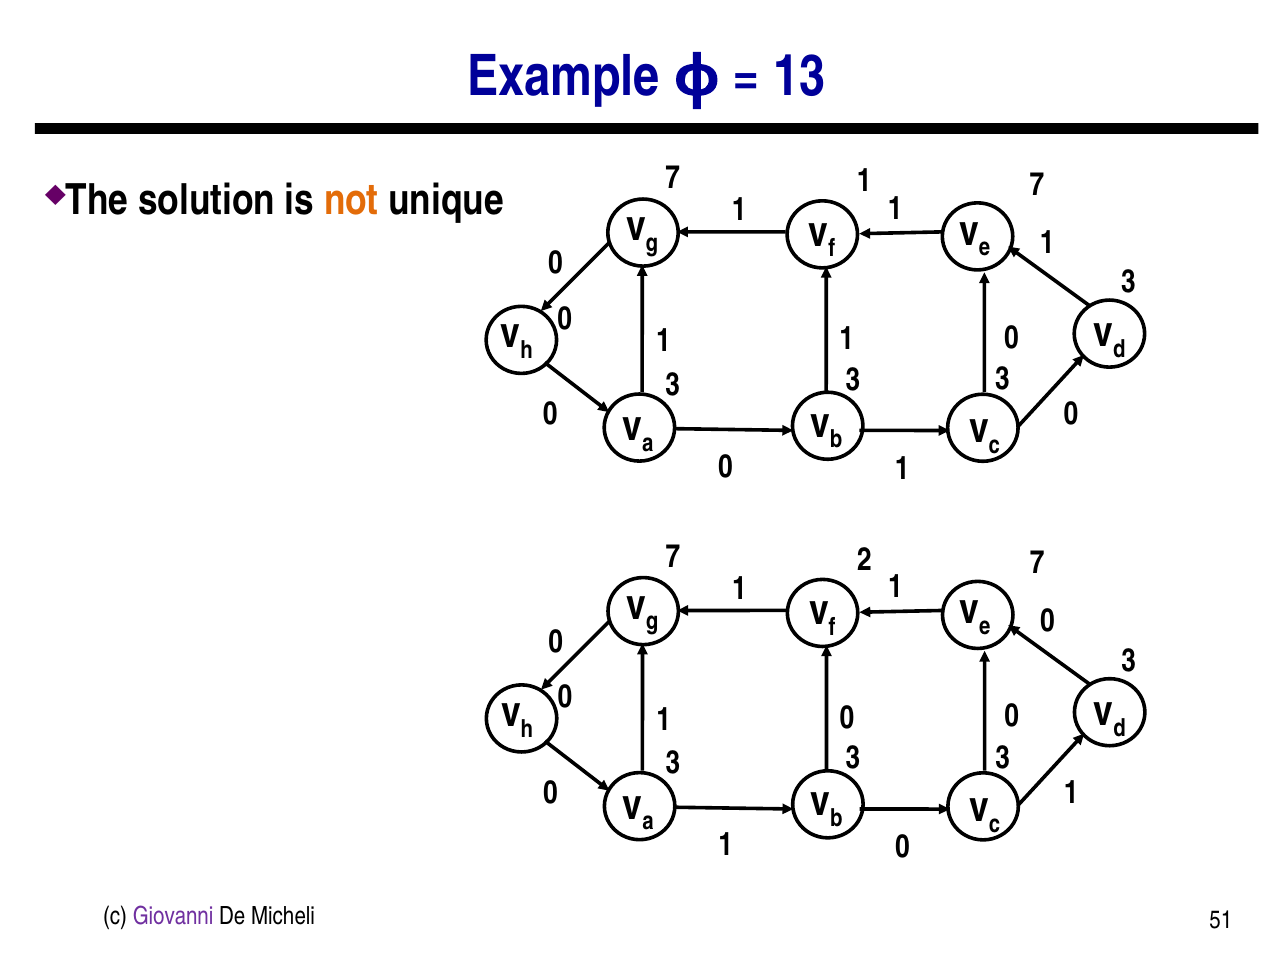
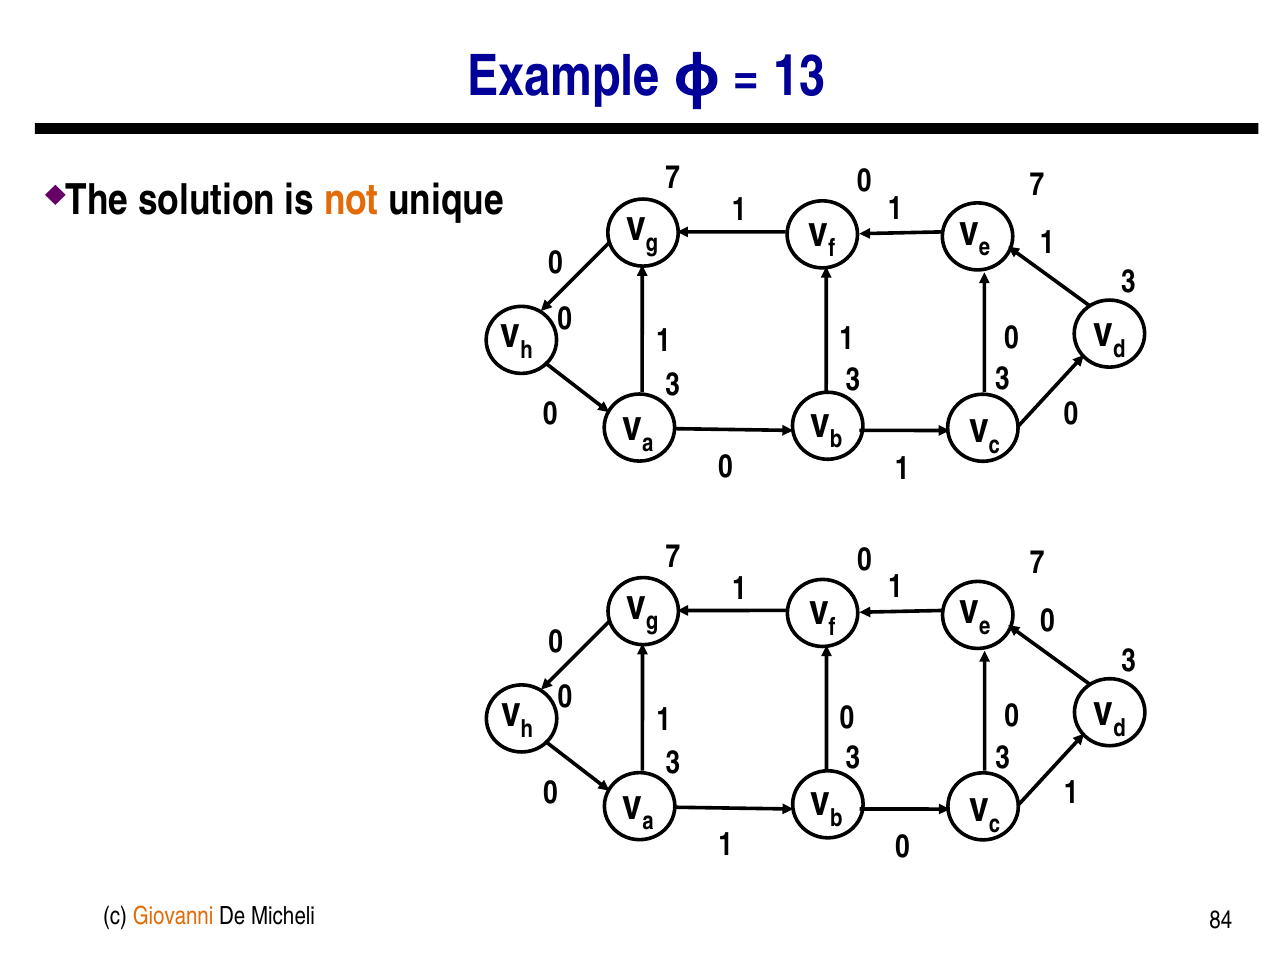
1: 1 -> 0 (864, 181)
2: 2 -> 0 (864, 559)
Giovanni colour: purple -> orange (173, 916)
51: 51 -> 84 (1221, 920)
